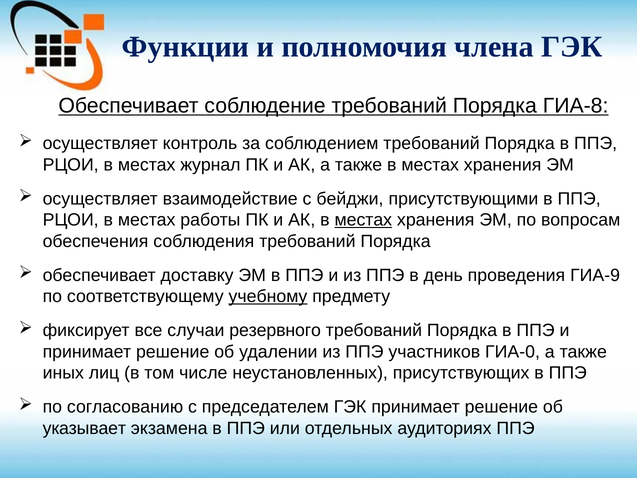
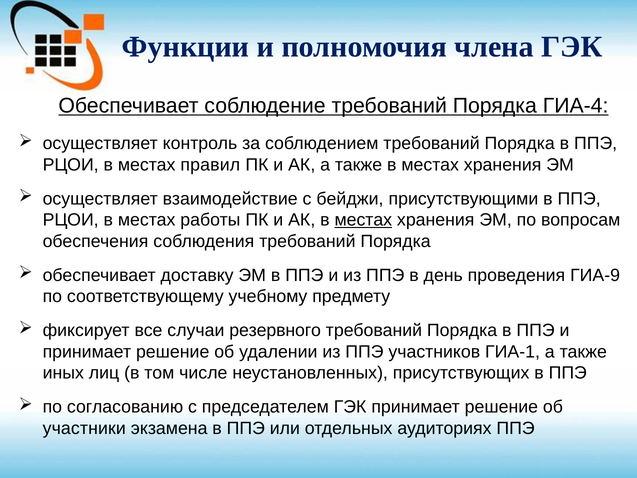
ГИА-8: ГИА-8 -> ГИА-4 (576, 106)
журнал: журнал -> правил (210, 165)
учебному underline: present -> none (268, 296)
ГИА-0: ГИА-0 -> ГИА-1 (513, 352)
указывает: указывает -> участники (84, 428)
